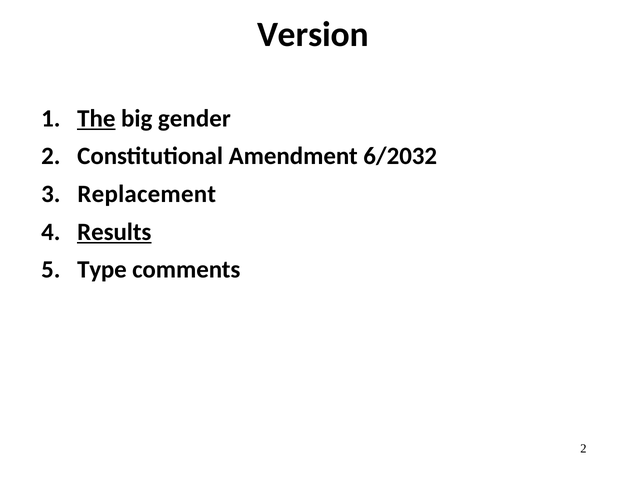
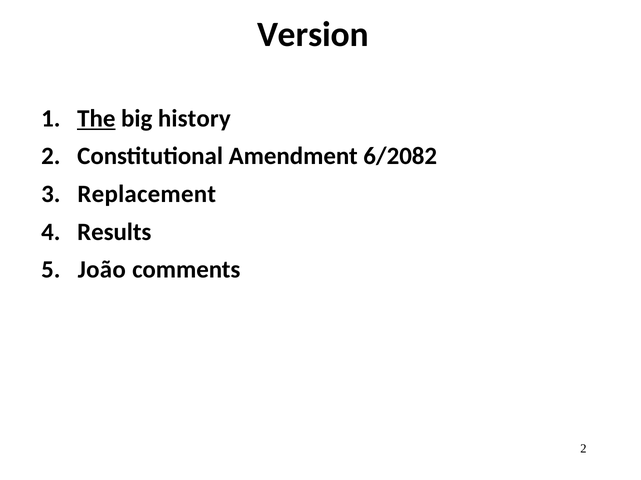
gender: gender -> history (194, 119)
6/2032: 6/2032 -> 6/2082 (400, 156)
Results underline: present -> none (114, 232)
Type: Type -> João (102, 270)
